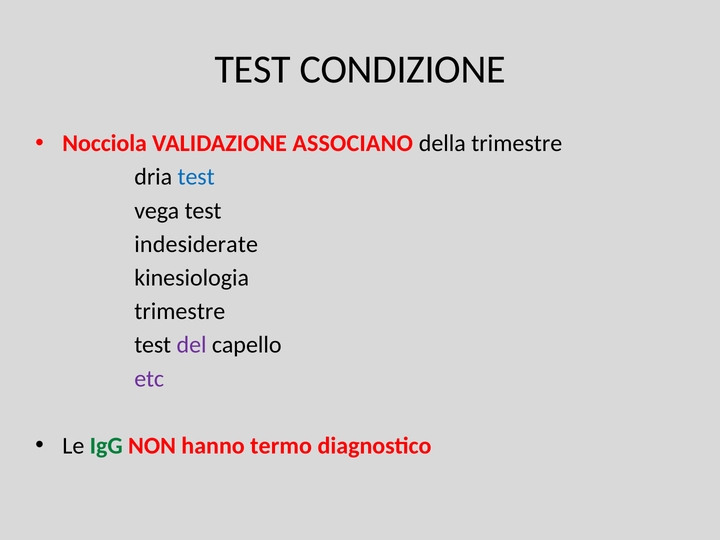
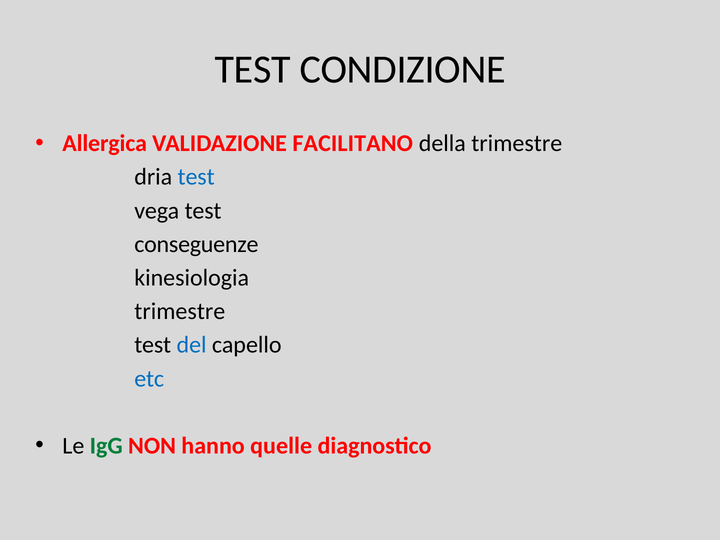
Nocciola: Nocciola -> Allergica (105, 143)
ASSOCIANO: ASSOCIANO -> FACILITANO (353, 143)
indesiderate: indesiderate -> conseguenze (196, 244)
del colour: purple -> blue (192, 345)
etc colour: purple -> blue (149, 379)
termo: termo -> quelle (281, 446)
